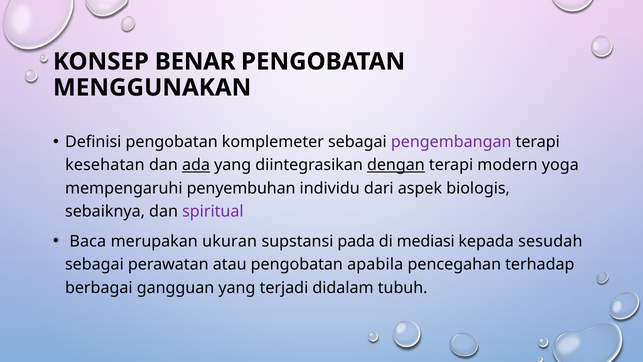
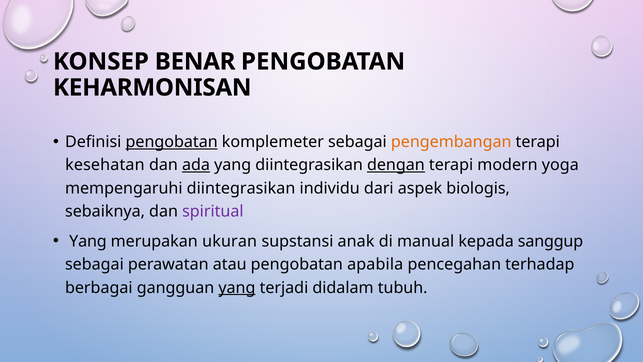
MENGGUNAKAN: MENGGUNAKAN -> KEHARMONISAN (152, 88)
pengobatan underline: none -> present (172, 142)
pengembangan colour: purple -> orange (451, 142)
mempengaruhi penyembuhan: penyembuhan -> diintegrasikan (241, 188)
Baca: Baca -> Yang (88, 241)
pada: pada -> anak (356, 241)
mediasi: mediasi -> manual (426, 241)
sesudah: sesudah -> sanggup (551, 241)
yang underline: none -> present (237, 287)
